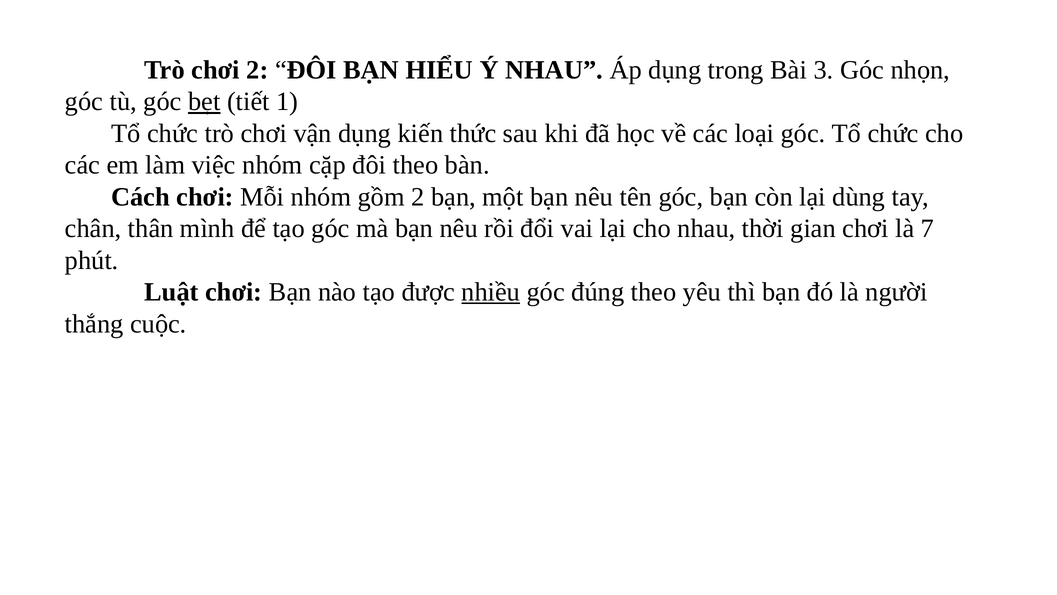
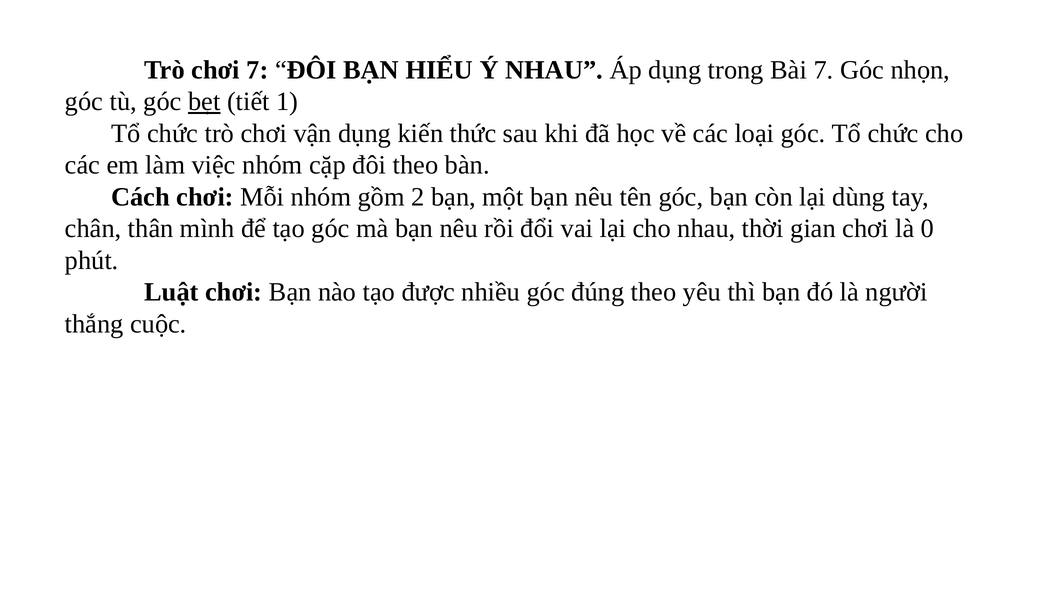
chơi 2: 2 -> 7 (257, 70)
Bài 3: 3 -> 7 (824, 70)
7: 7 -> 0 (927, 228)
nhiều underline: present -> none (491, 292)
